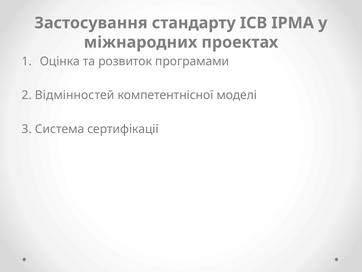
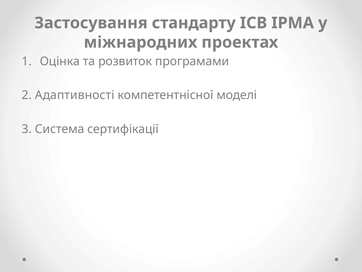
Відмінностей: Відмінностей -> Адаптивності (75, 95)
